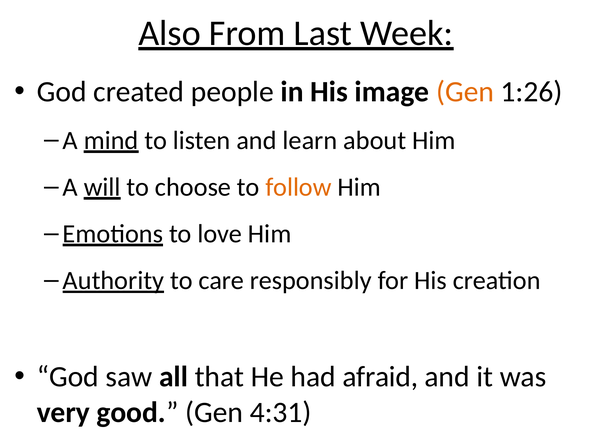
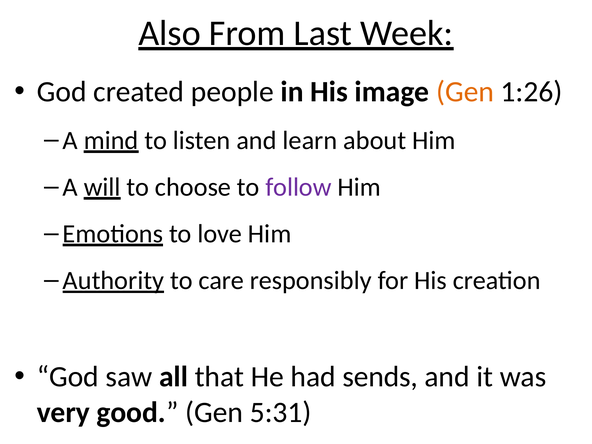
follow colour: orange -> purple (298, 187)
afraid: afraid -> sends (380, 377)
4:31: 4:31 -> 5:31 (281, 412)
